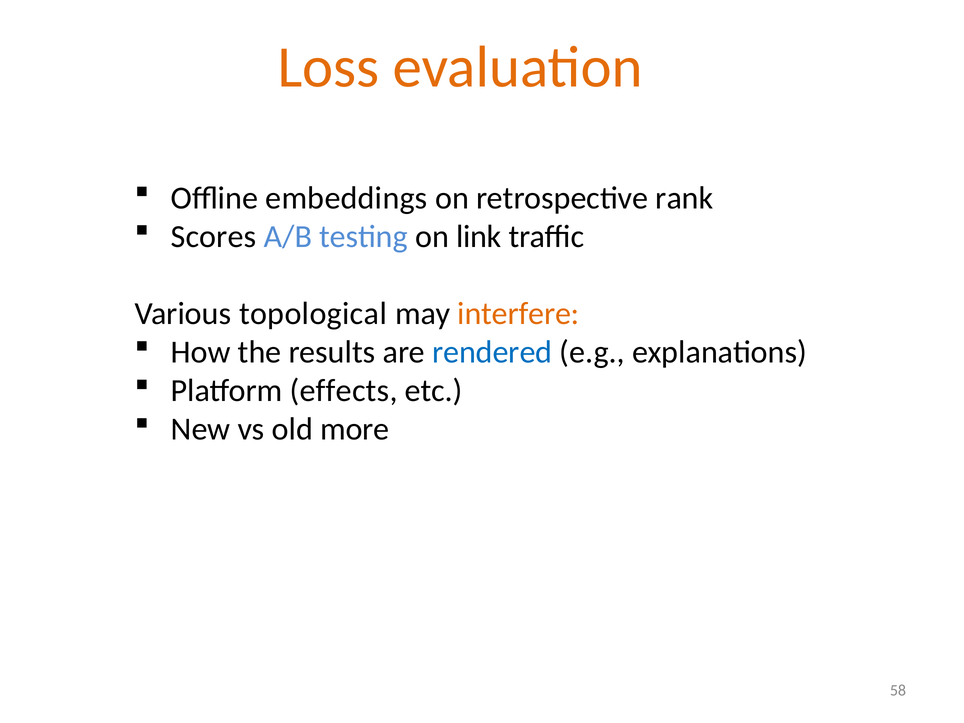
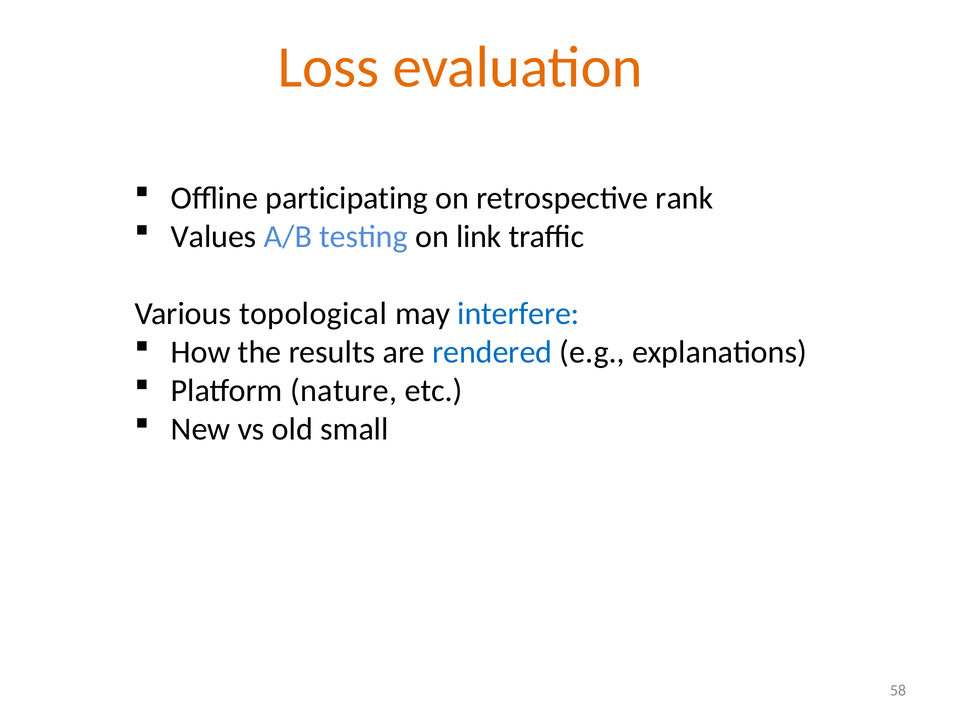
embeddings: embeddings -> participating (347, 198)
Scores: Scores -> Values (214, 237)
interfere colour: orange -> blue (518, 314)
effects: effects -> nature (344, 391)
more: more -> small (354, 429)
